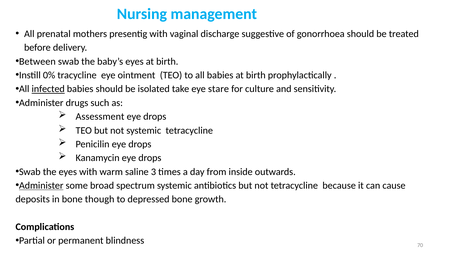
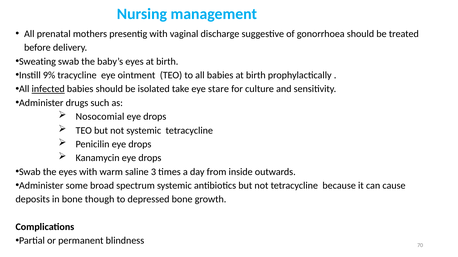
Between: Between -> Sweating (37, 62)
0%: 0% -> 9% (49, 75)
Assessment: Assessment -> Nosocomial (100, 117)
Administer underline: present -> none (41, 186)
